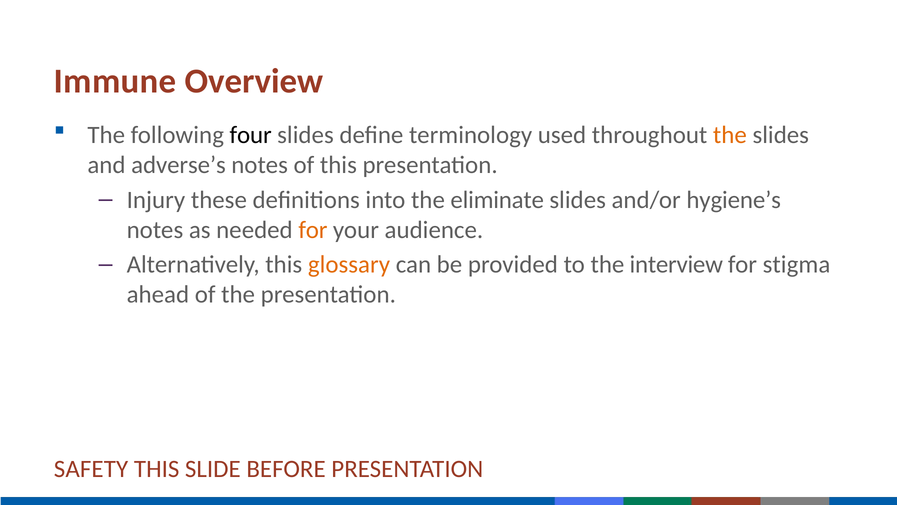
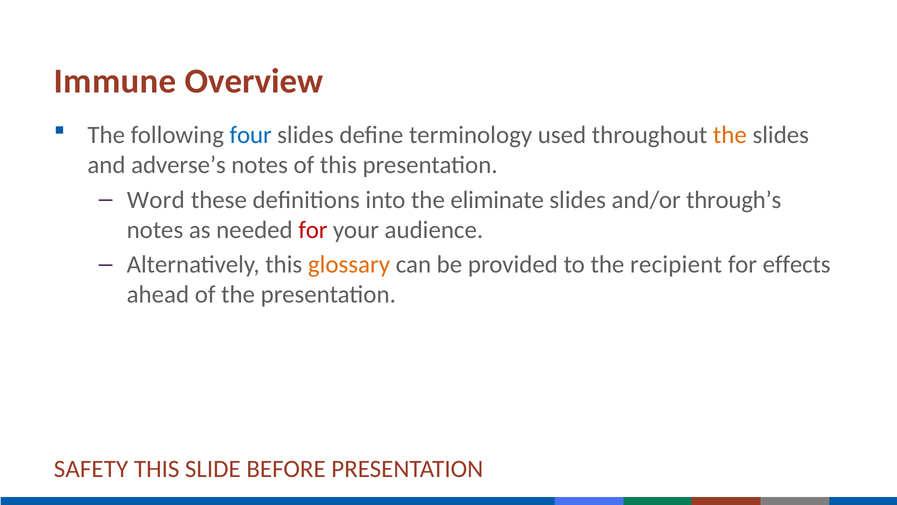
four colour: black -> blue (251, 135)
Injury: Injury -> Word (156, 200)
hygiene’s: hygiene’s -> through’s (734, 200)
for colour: orange -> red (313, 230)
interview: interview -> recipient (676, 264)
stigma: stigma -> effects (797, 264)
